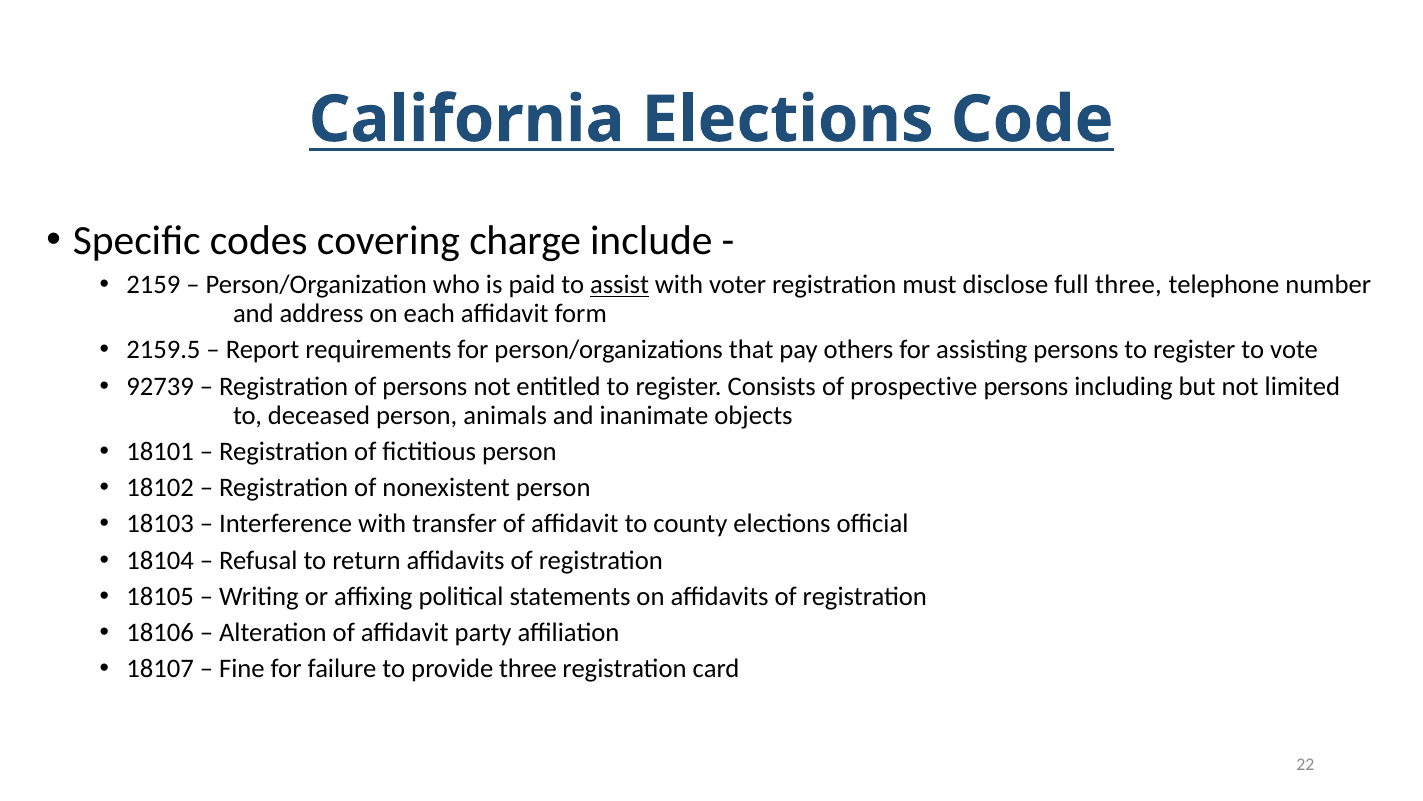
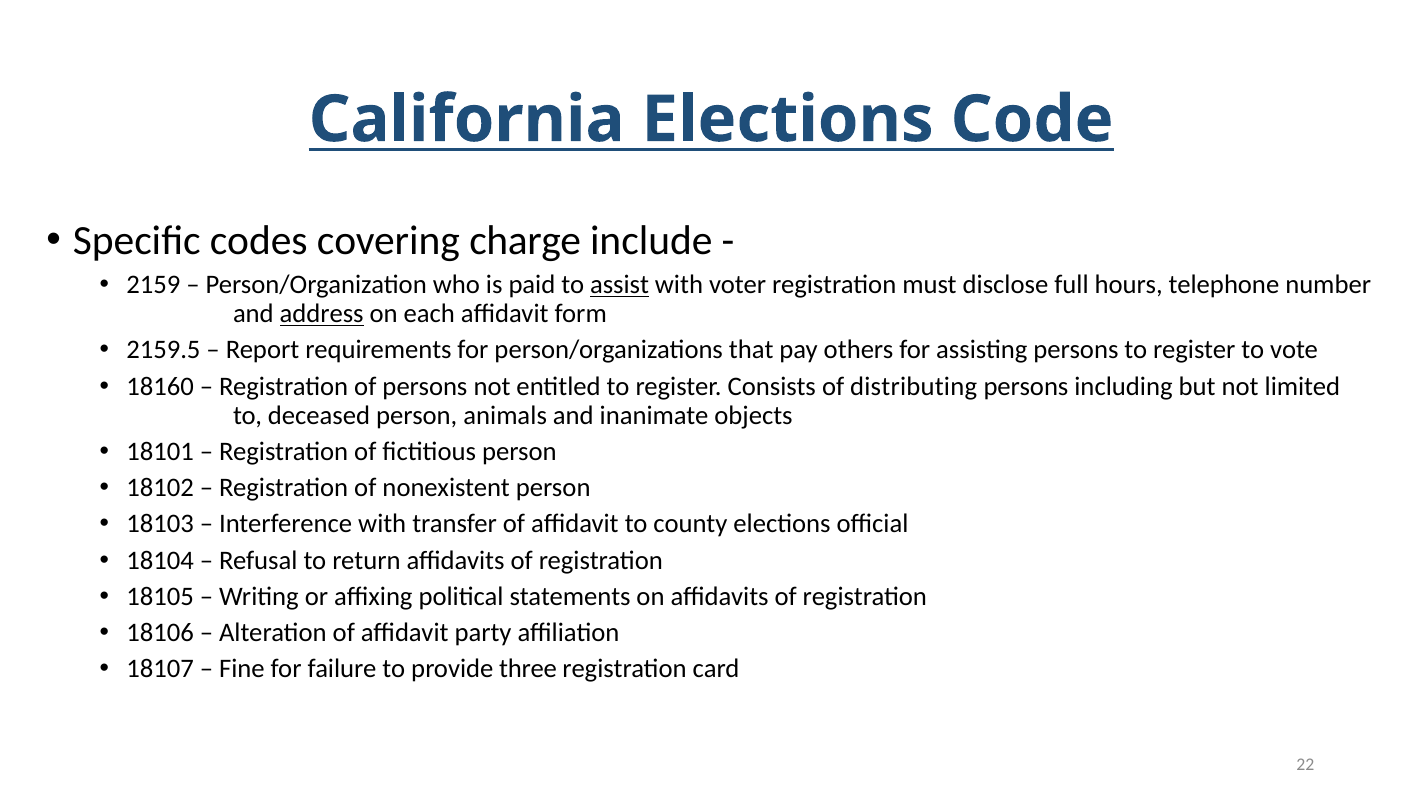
full three: three -> hours (1129, 285)
address underline: none -> present (322, 314)
92739: 92739 -> 18160 (160, 386)
prospective: prospective -> distributing (914, 386)
